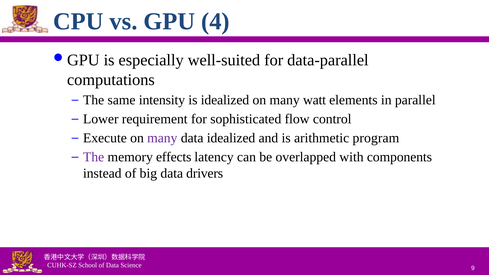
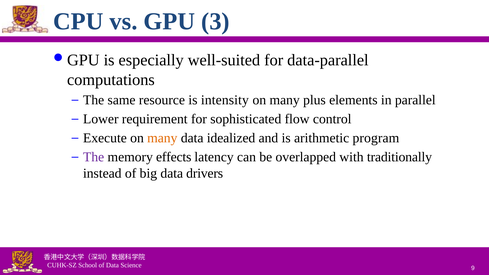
4: 4 -> 3 (215, 21)
intensity: intensity -> resource (162, 100)
is idealized: idealized -> intensity (225, 100)
watt: watt -> plus (314, 100)
many colour: purple -> orange (162, 138)
components: components -> traditionally (399, 157)
